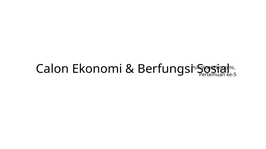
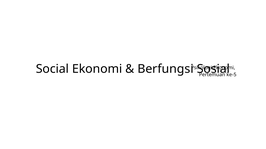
Calon: Calon -> Social (52, 69)
